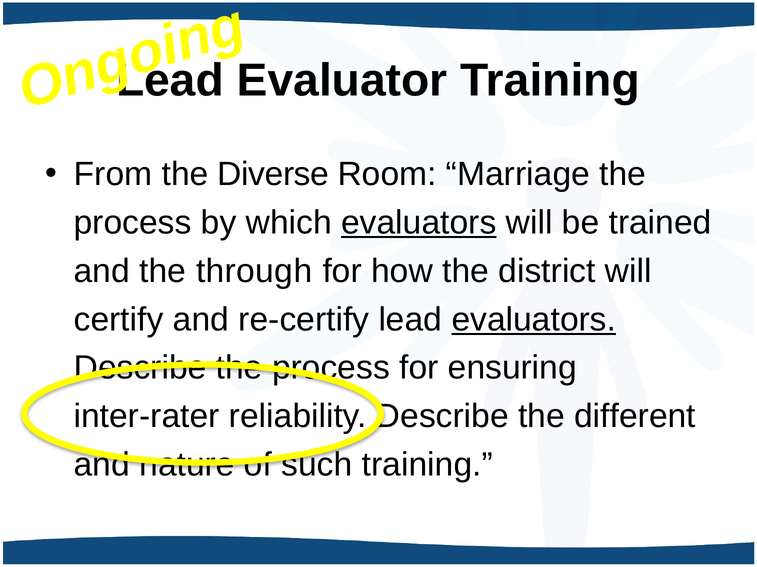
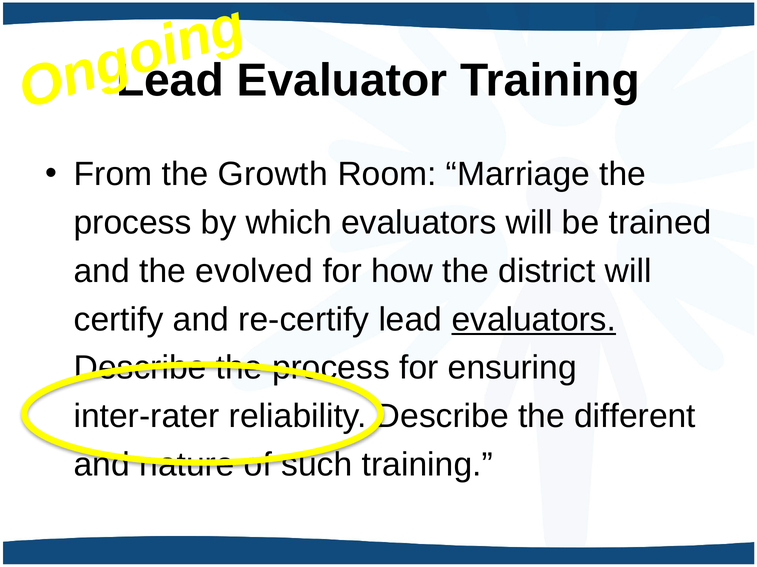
Diverse: Diverse -> Growth (273, 174)
evaluators underline: present -> none (419, 223)
through: through -> evolved (254, 271)
